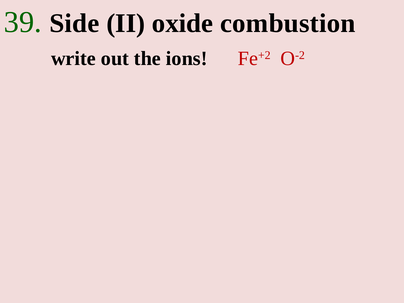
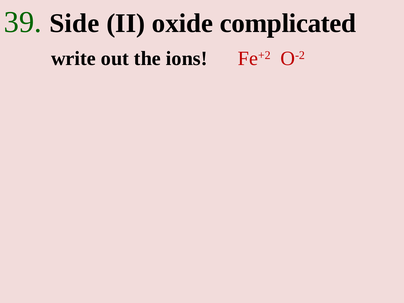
combustion: combustion -> complicated (288, 23)
